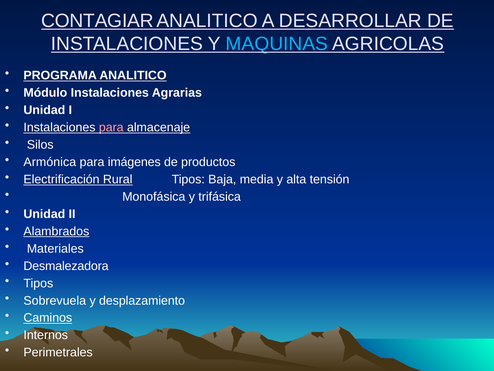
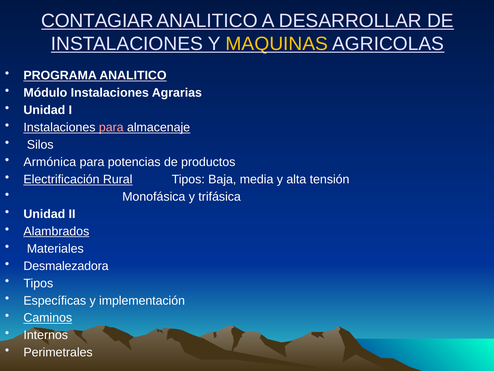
MAQUINAS colour: light blue -> yellow (277, 44)
imágenes: imágenes -> potencias (134, 162)
Sobrevuela: Sobrevuela -> Específicas (55, 300)
desplazamiento: desplazamiento -> implementación (142, 300)
